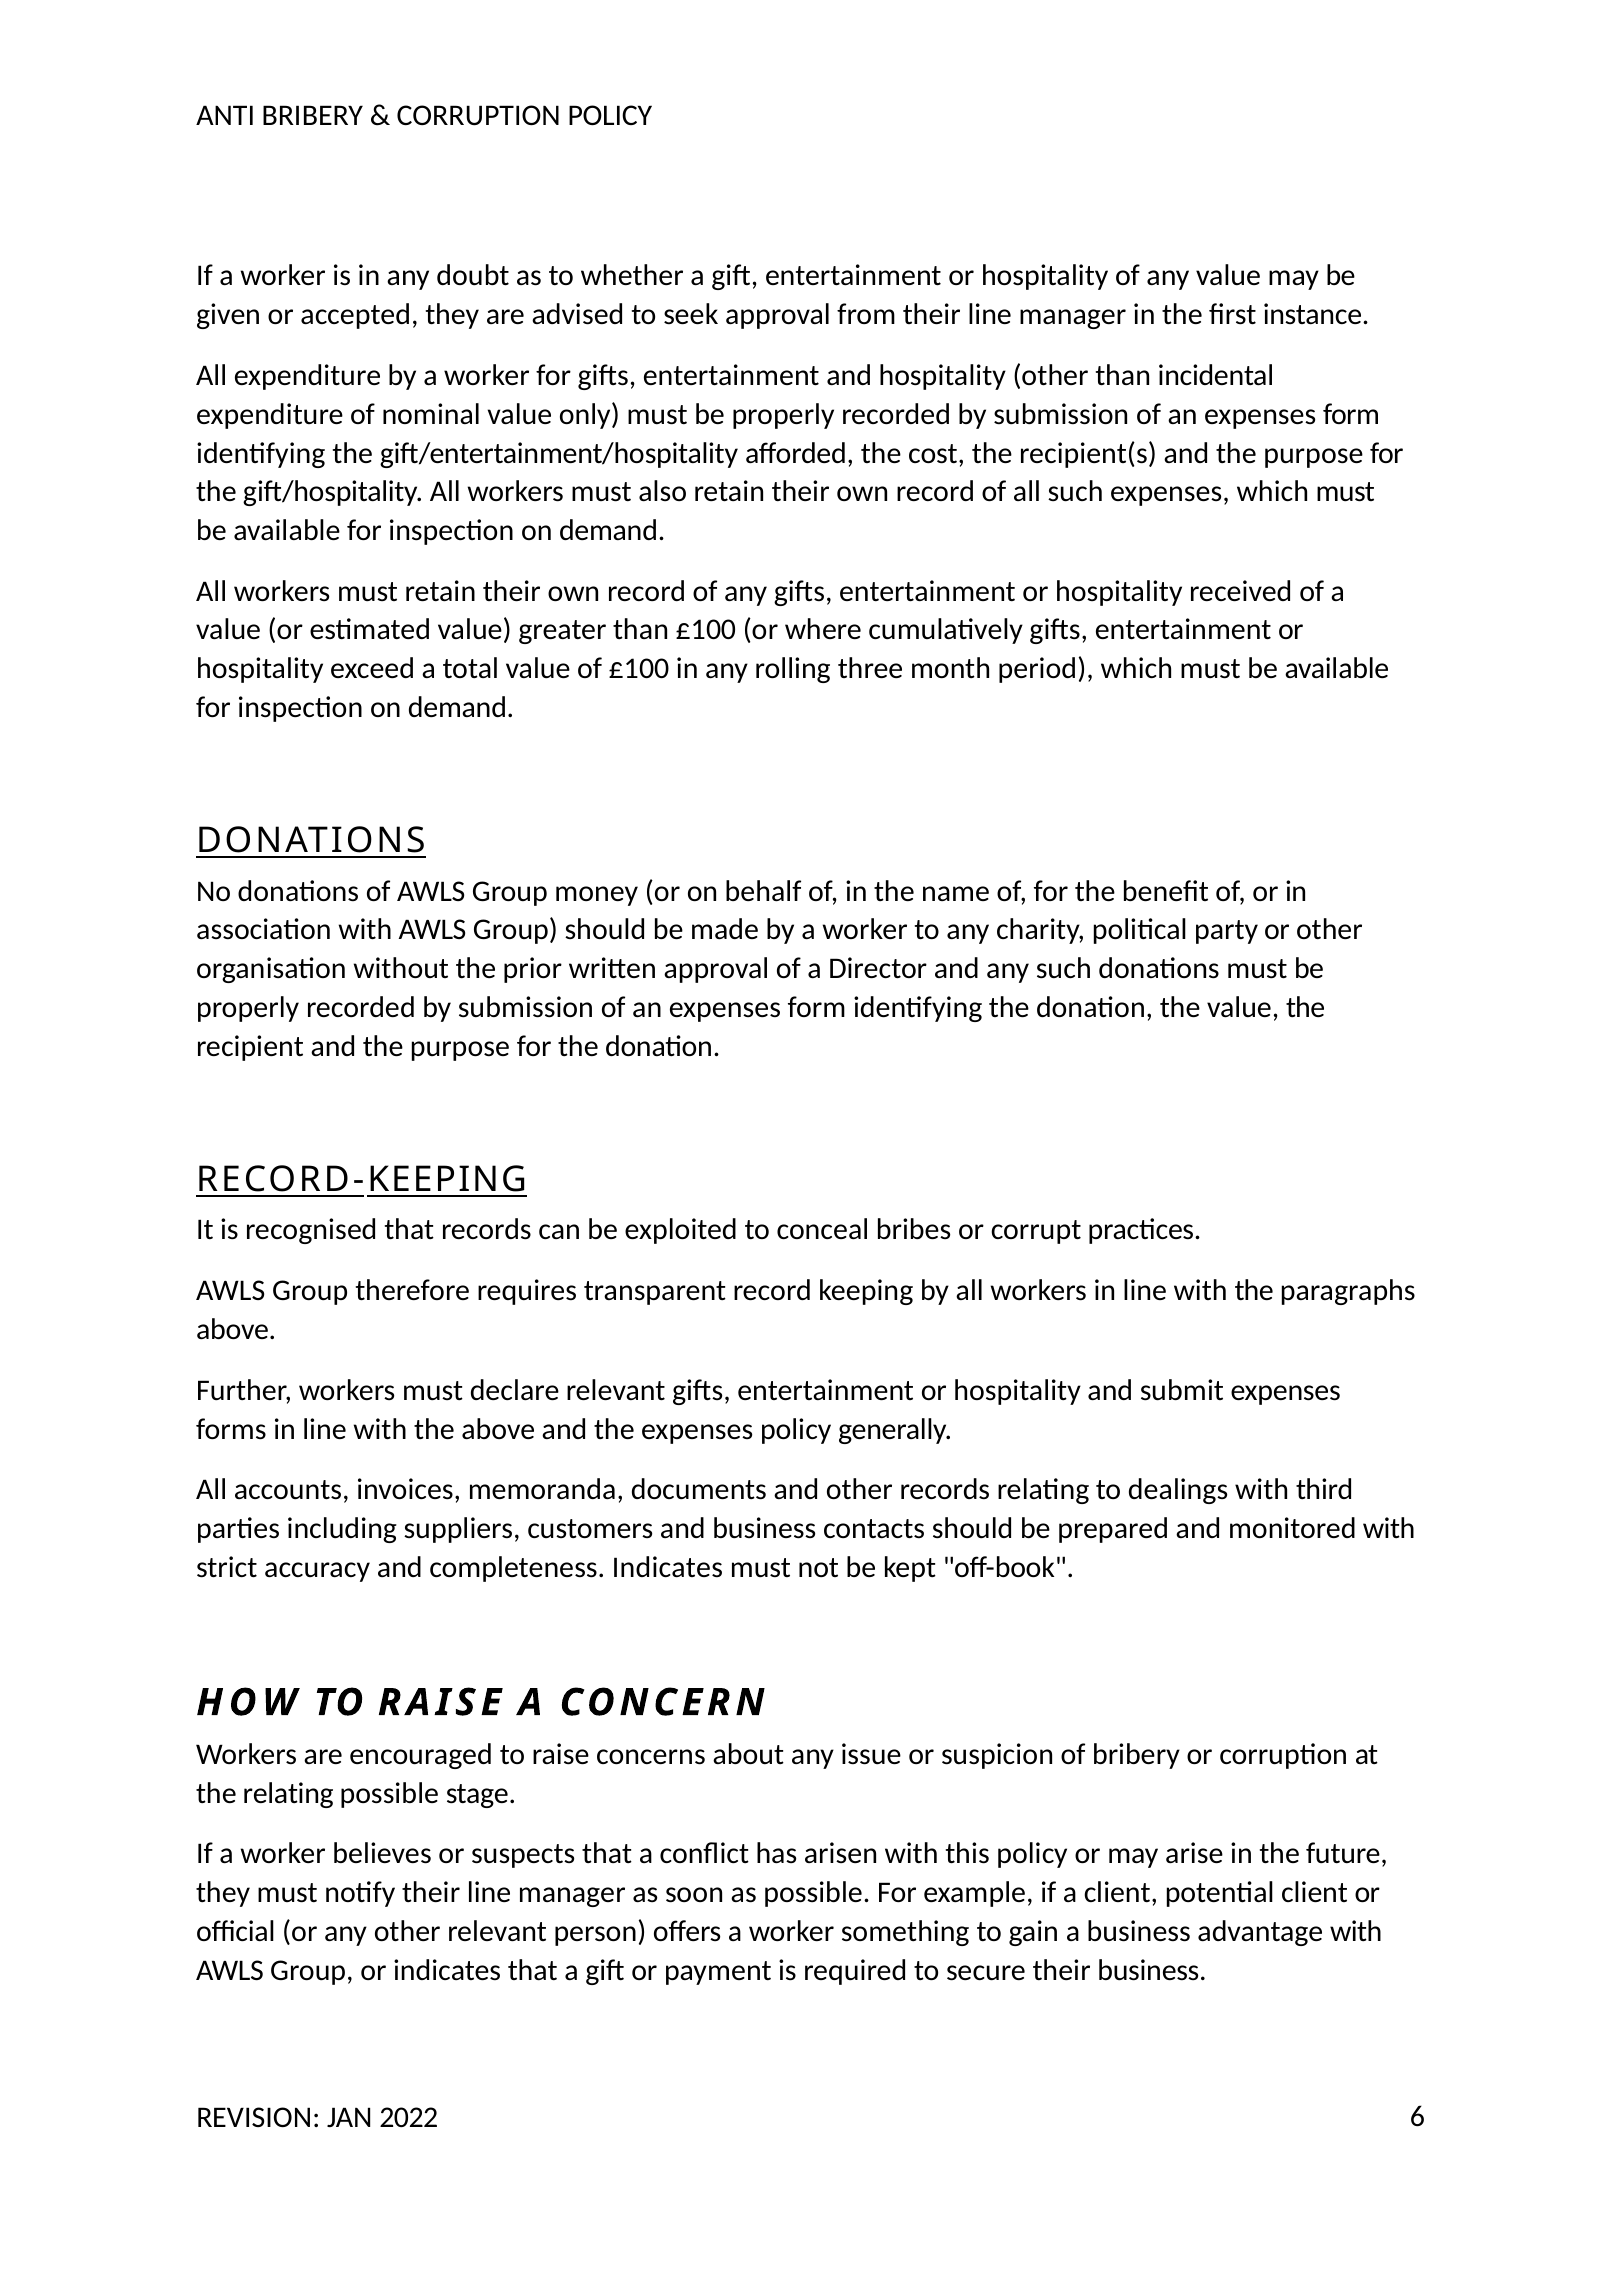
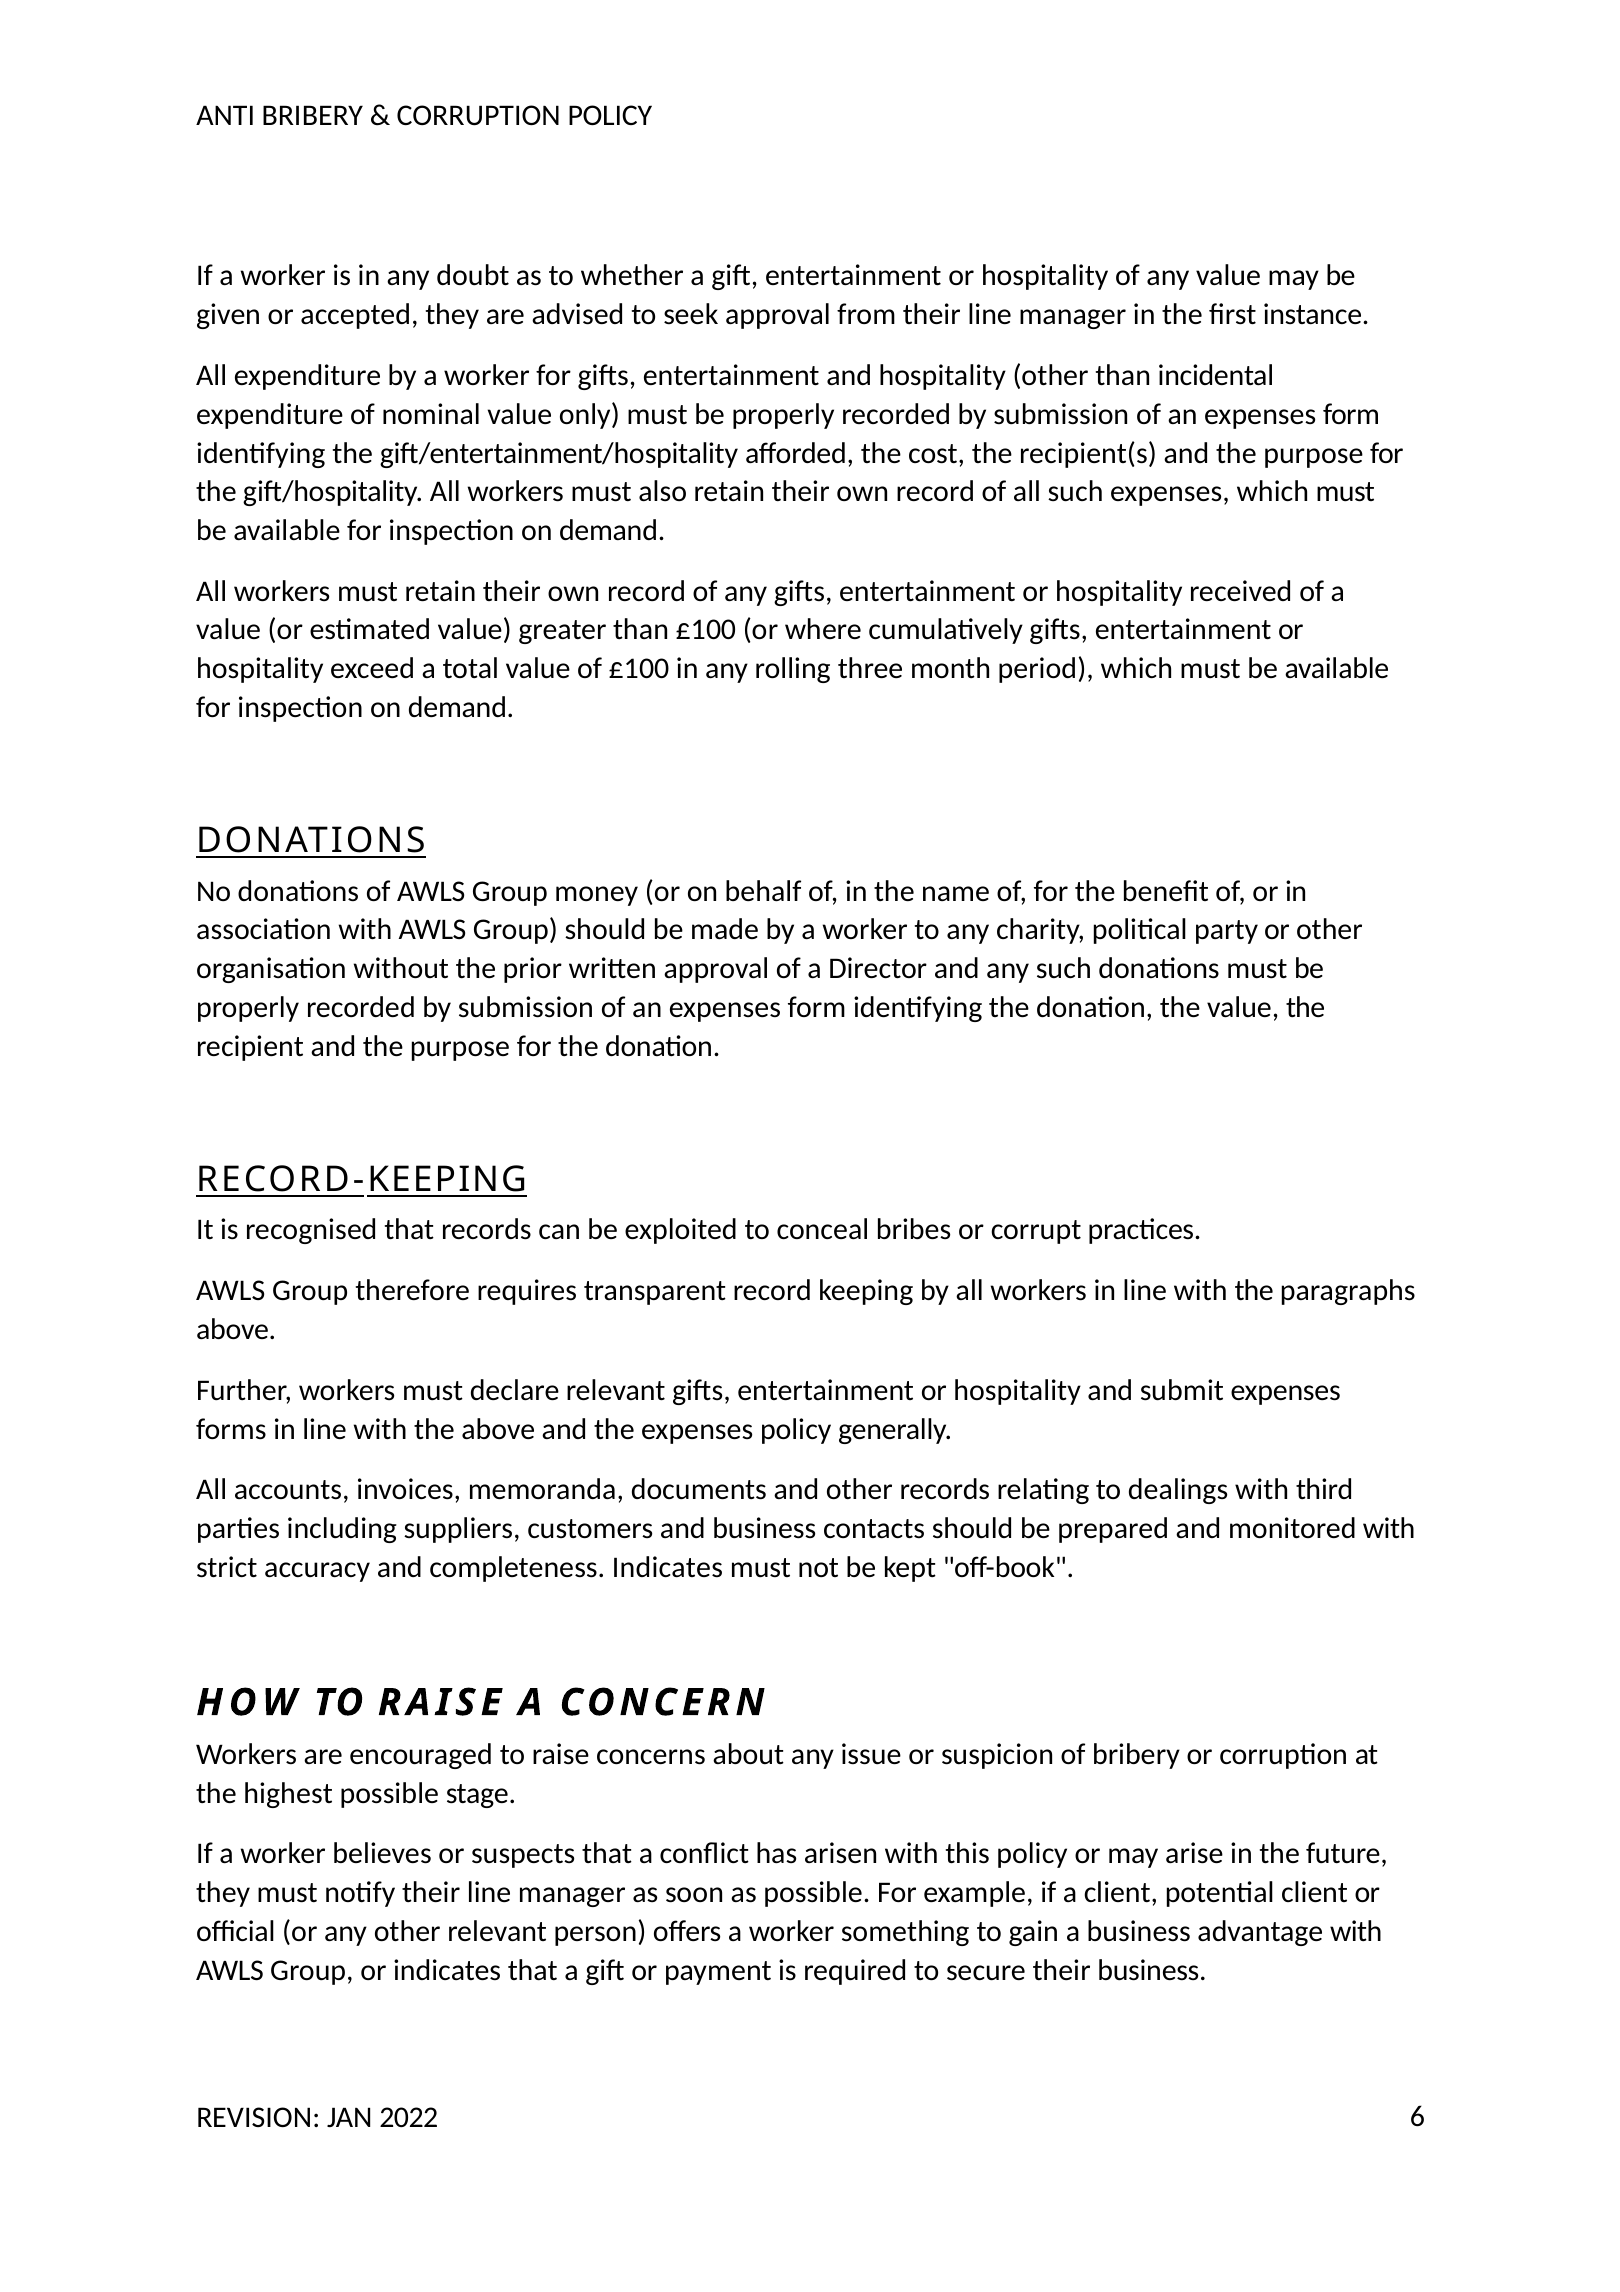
the relating: relating -> highest (288, 1794)
